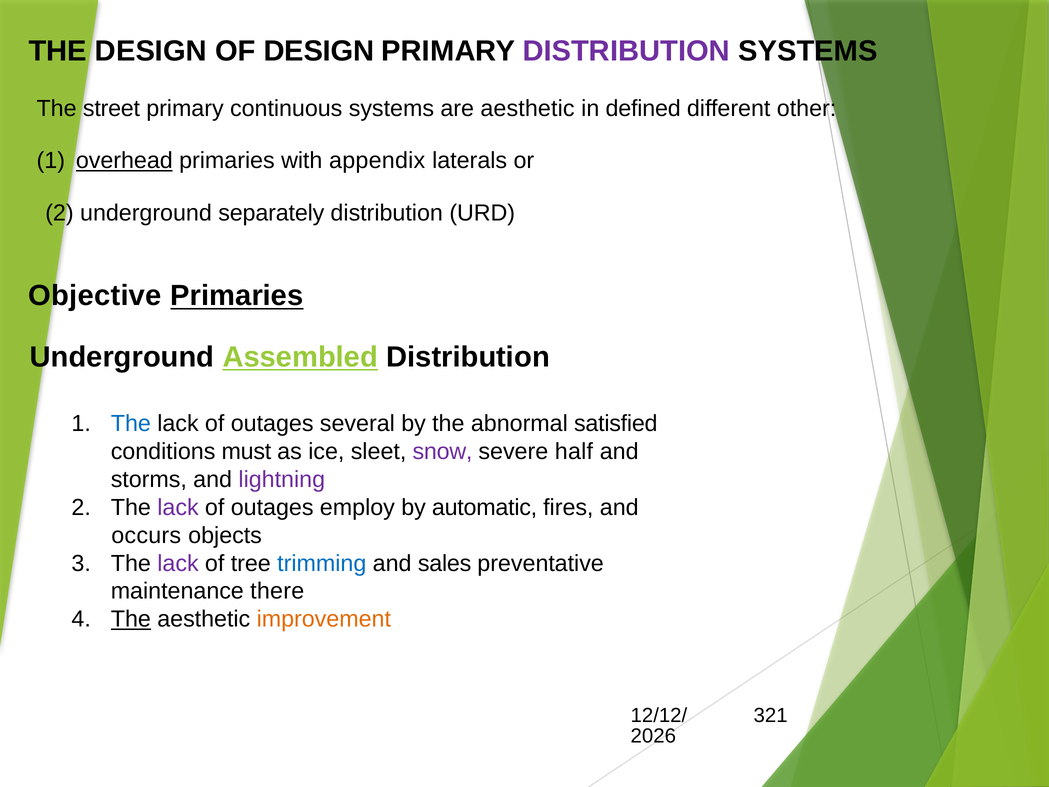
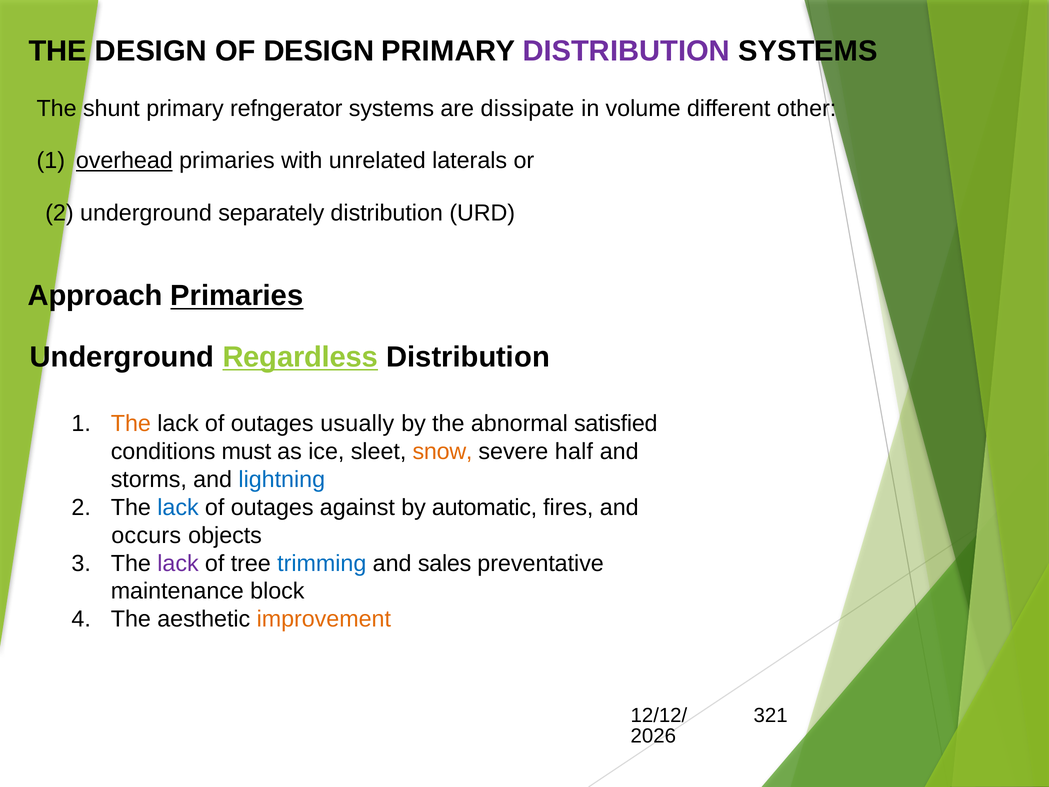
street: street -> shunt (111, 108)
continuous: continuous -> refngerator (286, 108)
are aesthetic: aesthetic -> dissipate (527, 108)
defined: defined -> volume (643, 108)
appendix: appendix -> unrelated (377, 161)
Objective: Objective -> Approach (95, 296)
Assembled: Assembled -> Regardless (300, 357)
The colour: blue -> orange (131, 423)
several: several -> usually (357, 423)
snow colour: purple -> orange (443, 451)
lightning colour: purple -> blue (282, 479)
lack colour: purple -> blue (178, 507)
employ: employ -> against (357, 507)
there: there -> block (277, 591)
The underline: present -> none (131, 619)
